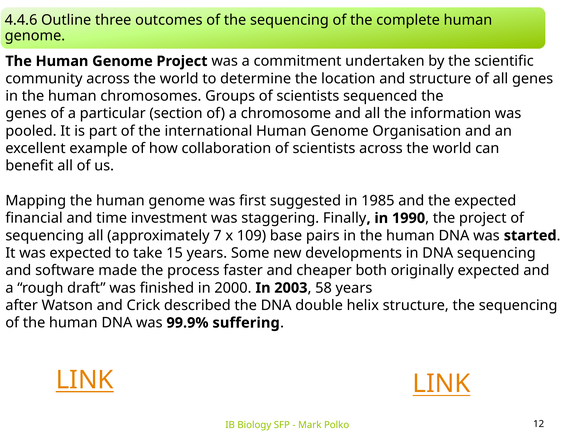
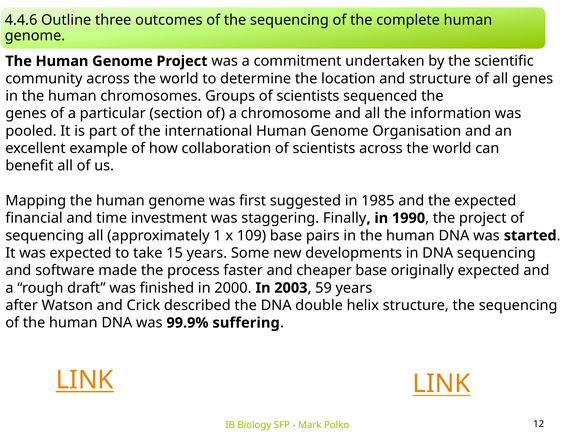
7: 7 -> 1 (217, 235)
cheaper both: both -> base (371, 270)
58: 58 -> 59 (324, 288)
